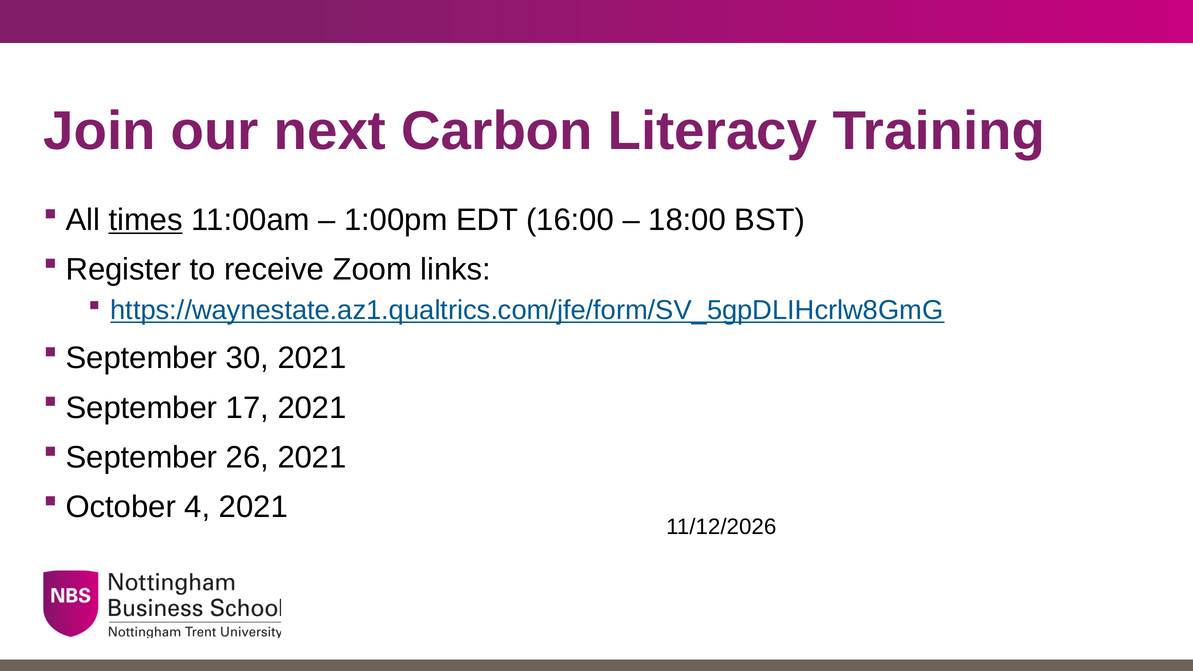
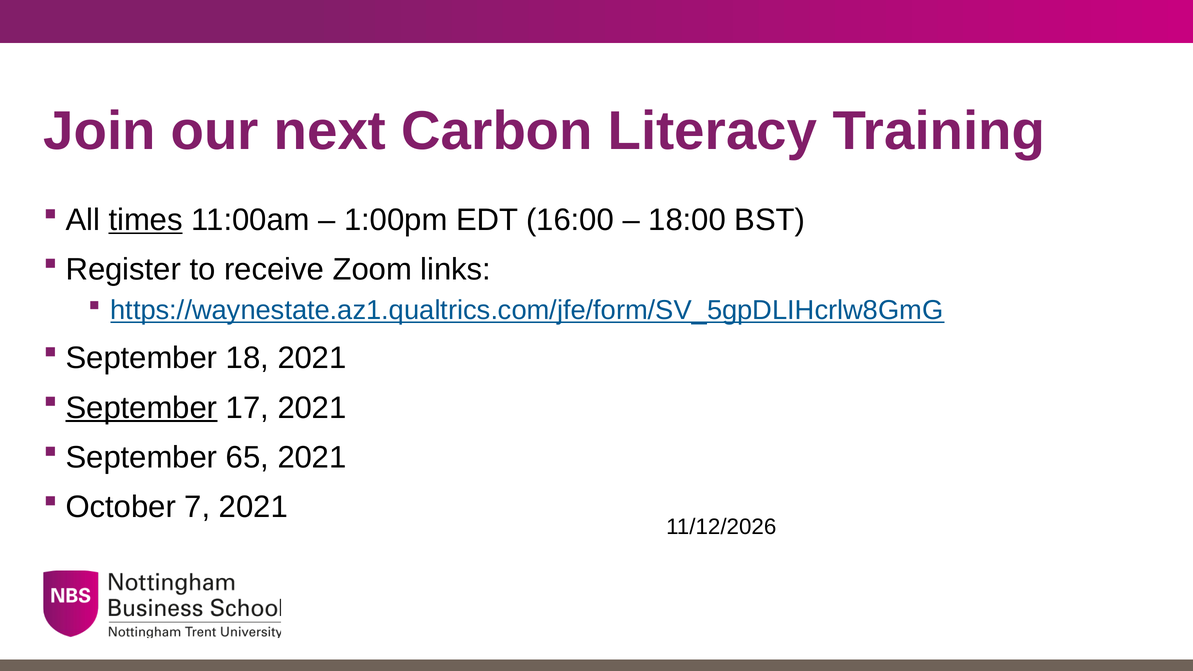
30: 30 -> 18 (247, 358)
September underline: none -> present (142, 408)
26: 26 -> 65 (247, 458)
4: 4 -> 7 (197, 507)
